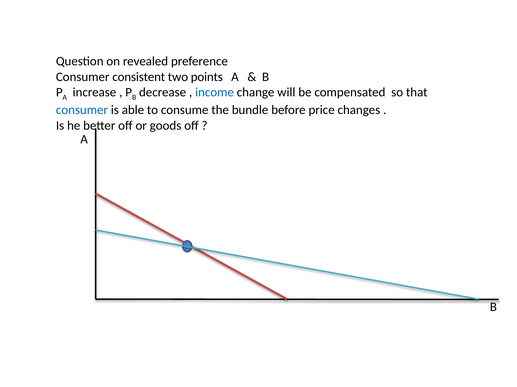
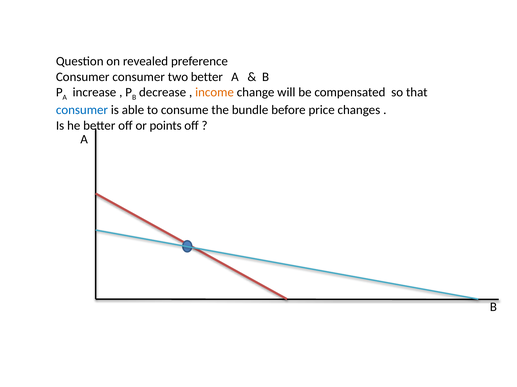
Consumer consistent: consistent -> consumer (139, 77)
two points: points -> better (207, 77)
income colour: blue -> orange (215, 93)
goods: goods -> points (166, 126)
